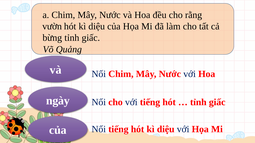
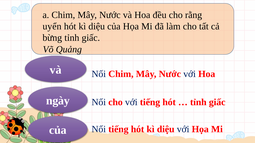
vườn: vườn -> uyển (52, 26)
